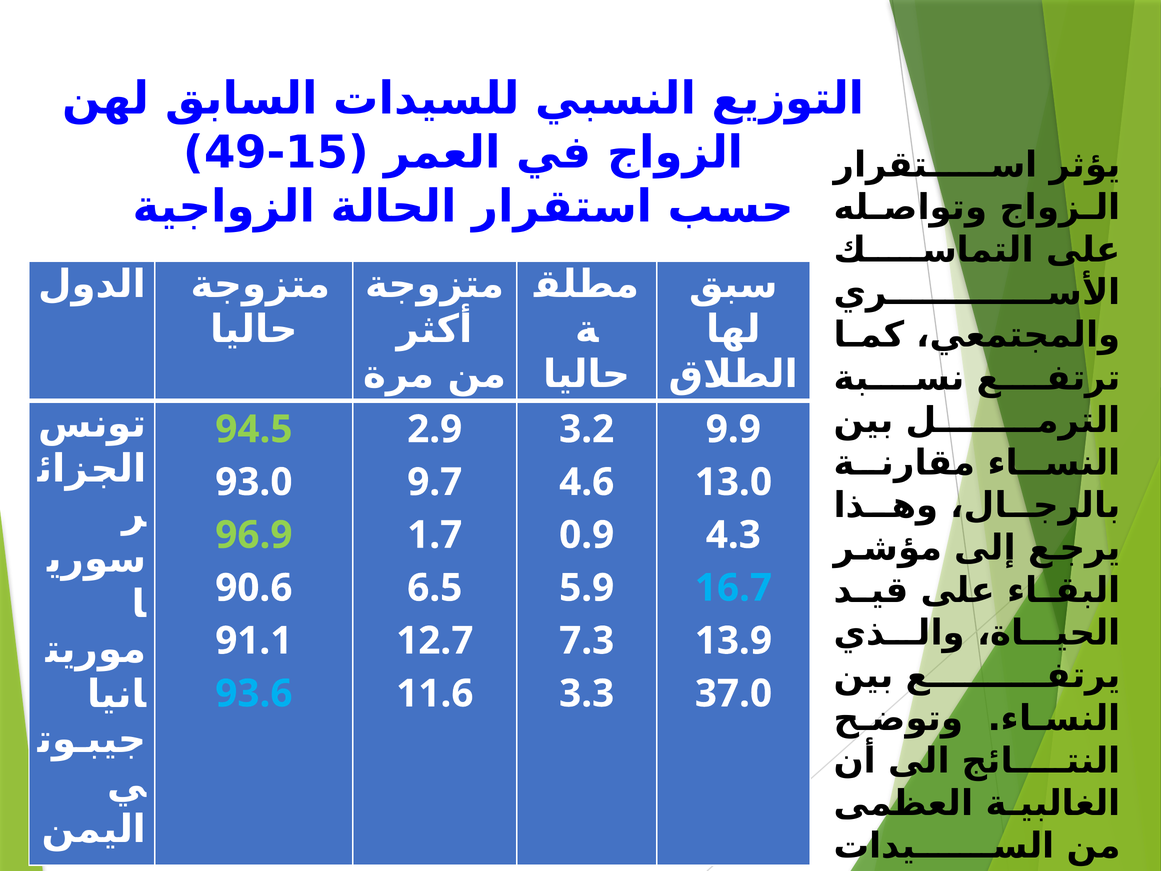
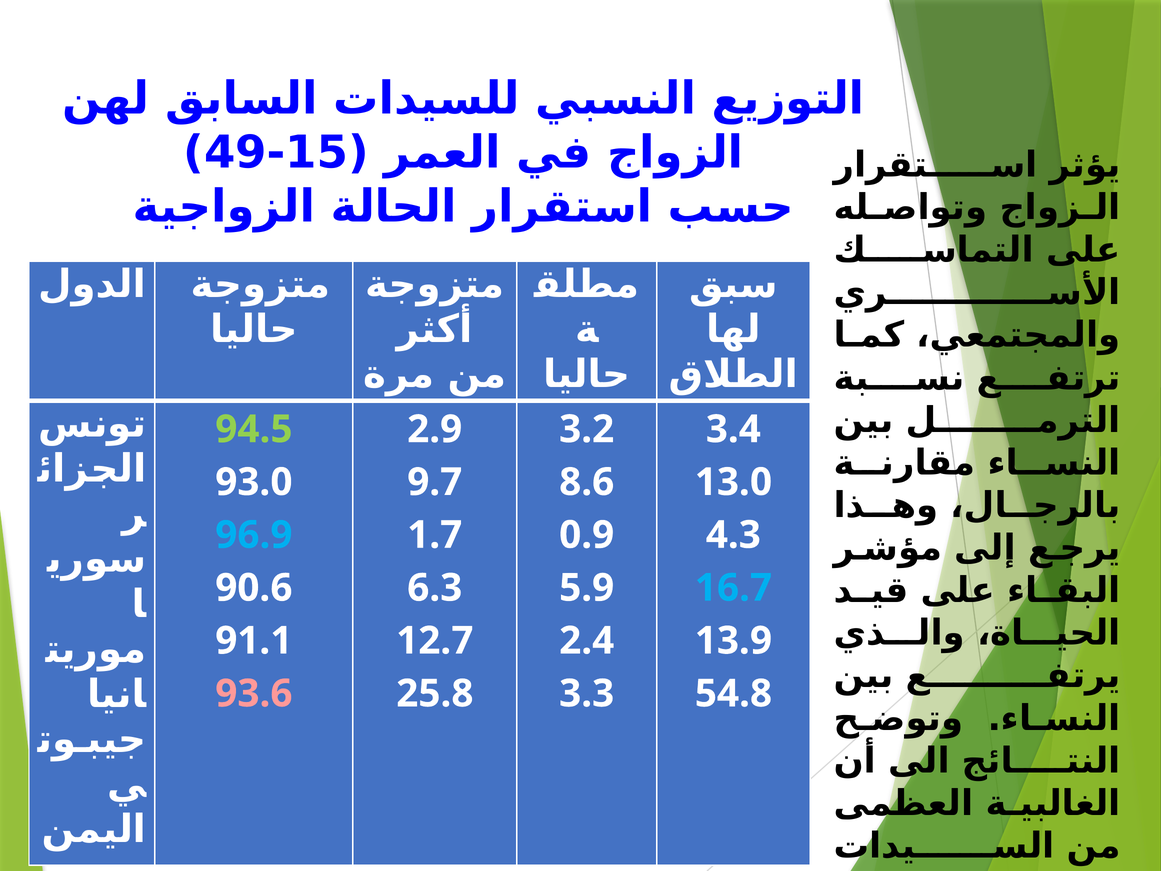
9.9: 9.9 -> 3.4 (733, 429)
4.6: 4.6 -> 8.6 (587, 482)
96.9 colour: light green -> light blue (254, 535)
6.5: 6.5 -> 6.3 (435, 588)
7.3: 7.3 -> 2.4 (587, 641)
93.6 colour: light blue -> pink (254, 693)
11.6: 11.6 -> 25.8 (435, 693)
37.0: 37.0 -> 54.8 (733, 693)
